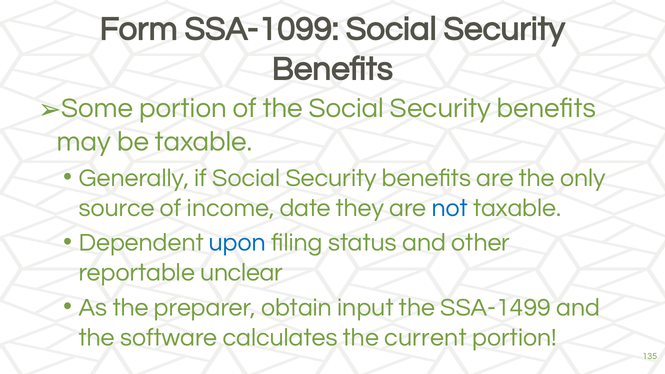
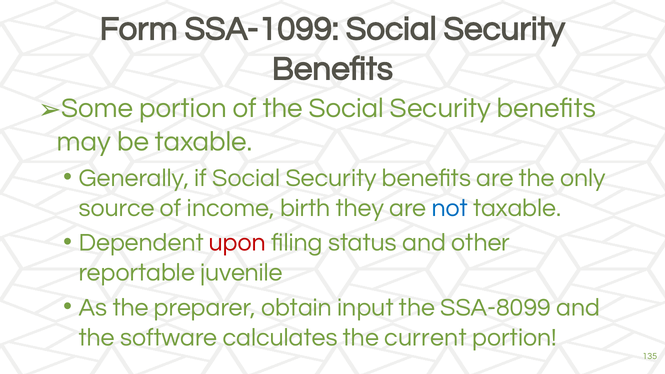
date: date -> birth (305, 208)
upon colour: blue -> red (237, 243)
unclear: unclear -> juvenile (241, 273)
SSA-1499: SSA-1499 -> SSA-8099 (496, 308)
